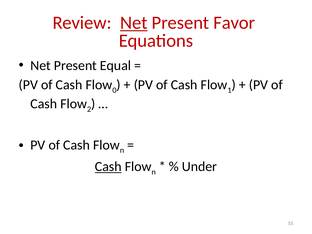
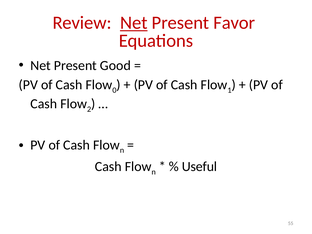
Equal: Equal -> Good (115, 65)
Cash underline: present -> none (108, 167)
Under: Under -> Useful (200, 167)
